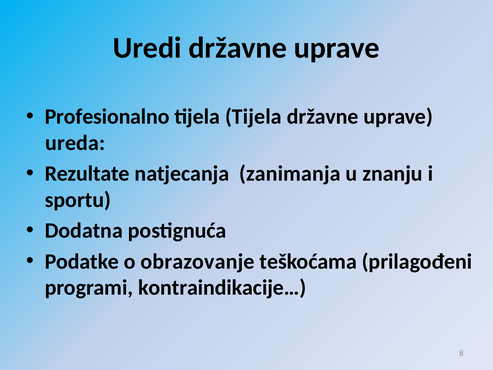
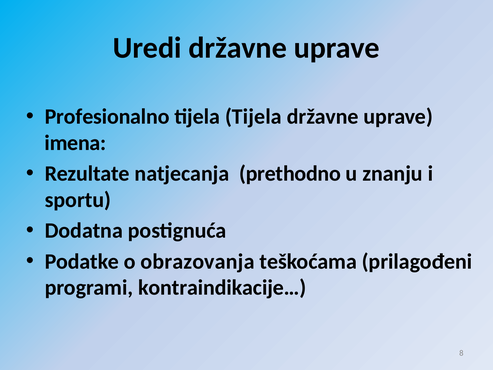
ureda: ureda -> imena (75, 143)
zanimanja: zanimanja -> prethodno (290, 174)
obrazovanje: obrazovanje -> obrazovanja (197, 261)
